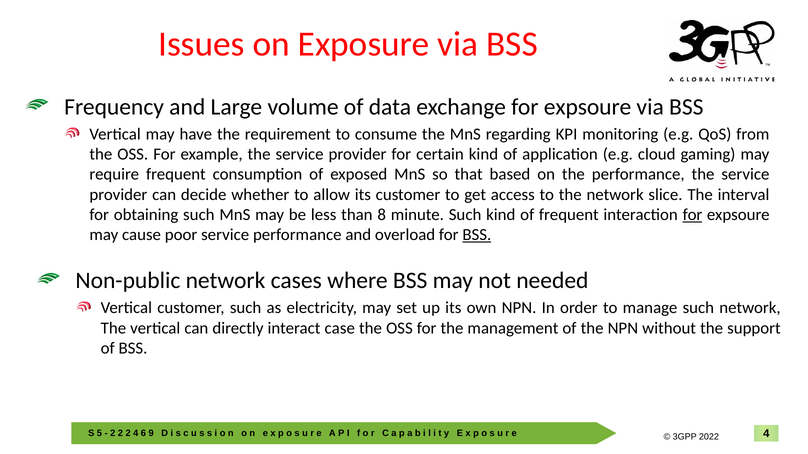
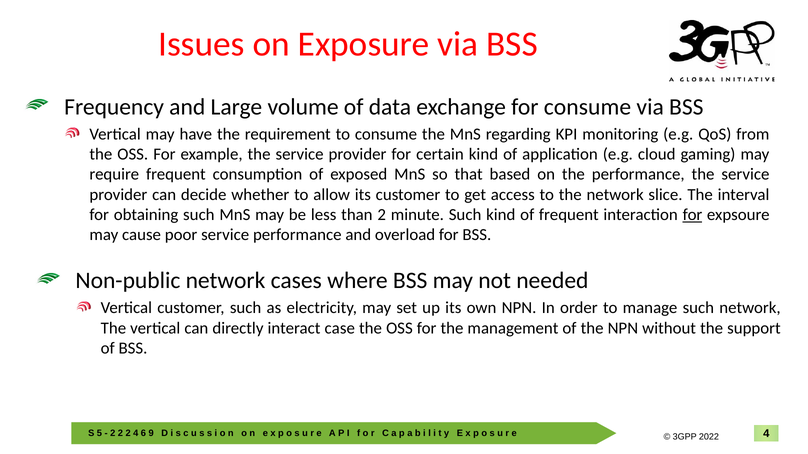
exchange for expsoure: expsoure -> consume (587, 107)
than 8: 8 -> 2 (382, 215)
BSS underline: present -> none (477, 235)
